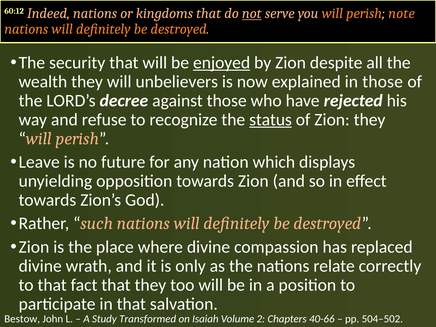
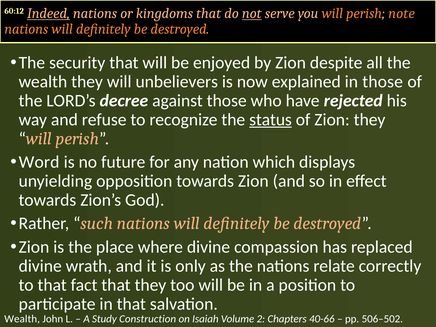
Indeed underline: none -> present (48, 13)
enjoyed underline: present -> none (222, 63)
Leave: Leave -> Word (39, 162)
Bestow: Bestow -> Wealth (22, 319)
Transformed: Transformed -> Construction (148, 319)
504–502: 504–502 -> 506–502 (382, 319)
